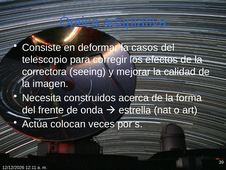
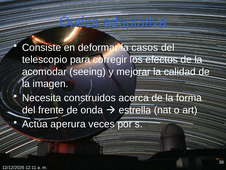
correctora: correctora -> acomodar (44, 72)
colocan: colocan -> aperura (68, 124)
